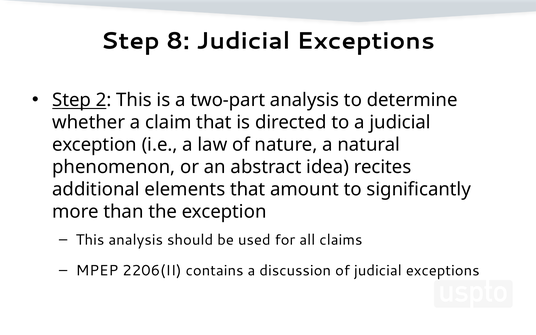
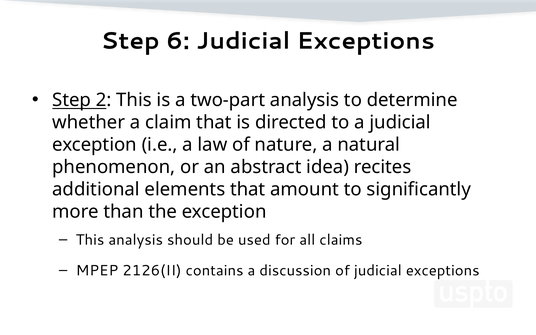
8: 8 -> 6 (178, 41)
2206(II: 2206(II -> 2126(II (152, 270)
